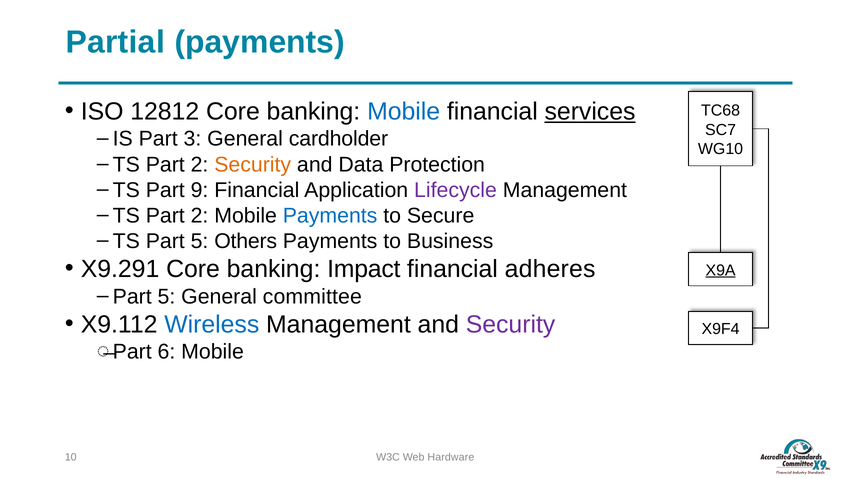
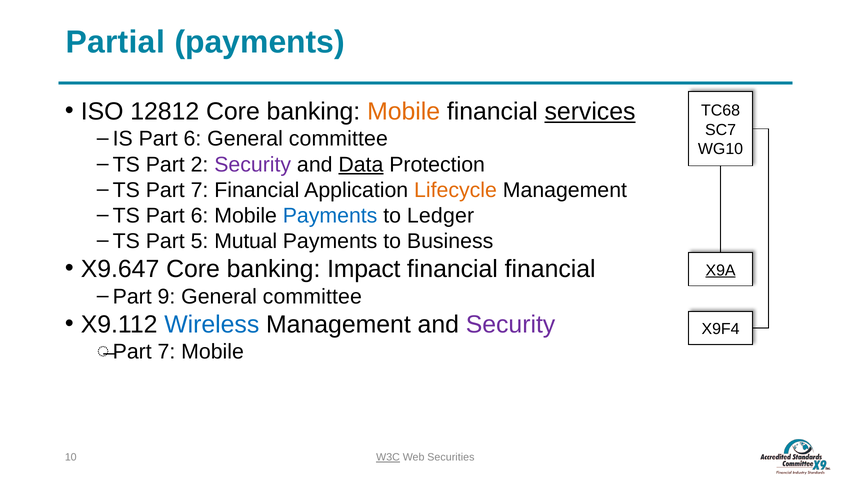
Mobile colour: blue -> orange (404, 111)
3: 3 -> 6 (192, 139)
cardholder: cardholder -> committee (338, 139)
Security colour: orange -> purple (253, 164)
Data underline: none -> present (361, 164)
Part 9: 9 -> 7 (200, 190)
Lifecycle colour: purple -> orange (456, 190)
2: 2 -> 6 (200, 215)
Secure: Secure -> Ledger (441, 215)
Others: Others -> Mutual (246, 241)
X9.291: X9.291 -> X9.647 (120, 269)
financial adheres: adheres -> financial (550, 269)
5: 5 -> 9 (166, 296)
6: 6 -> 7 (166, 352)
W3C underline: none -> present (388, 457)
Hardware: Hardware -> Securities (451, 457)
